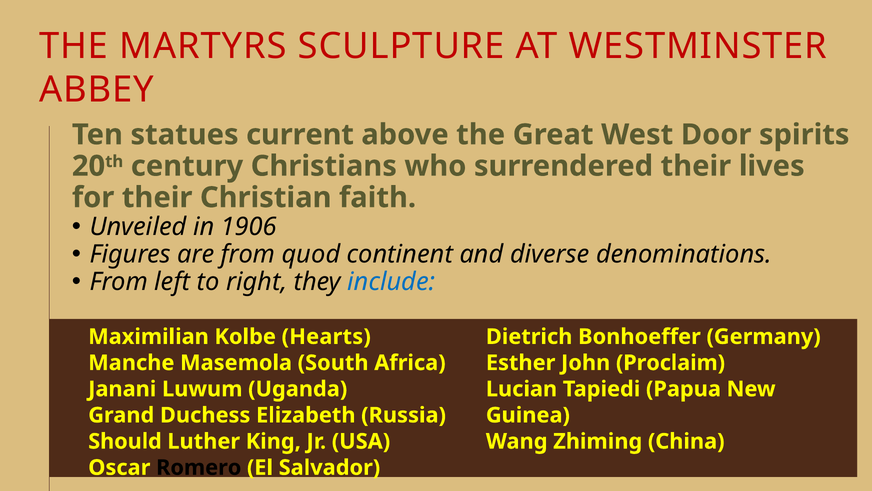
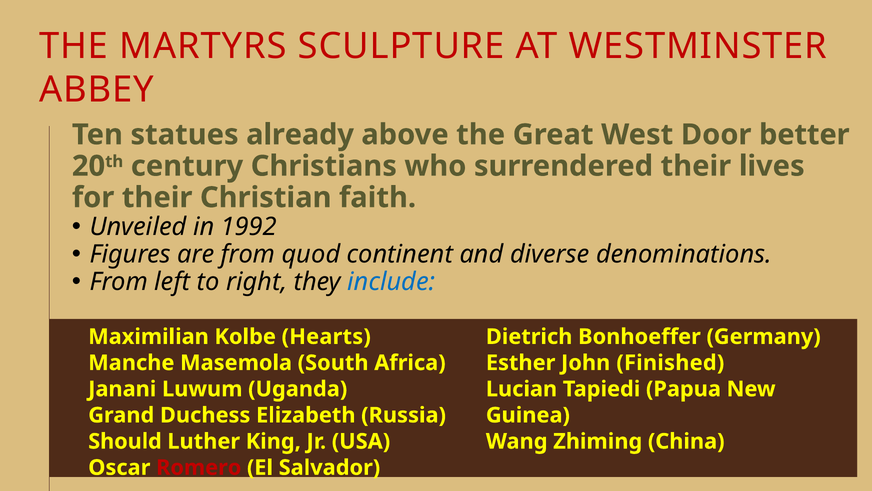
current: current -> already (300, 135)
spirits: spirits -> better (804, 135)
1906: 1906 -> 1992 (249, 227)
Proclaim: Proclaim -> Finished (670, 363)
Romero colour: black -> red (199, 467)
